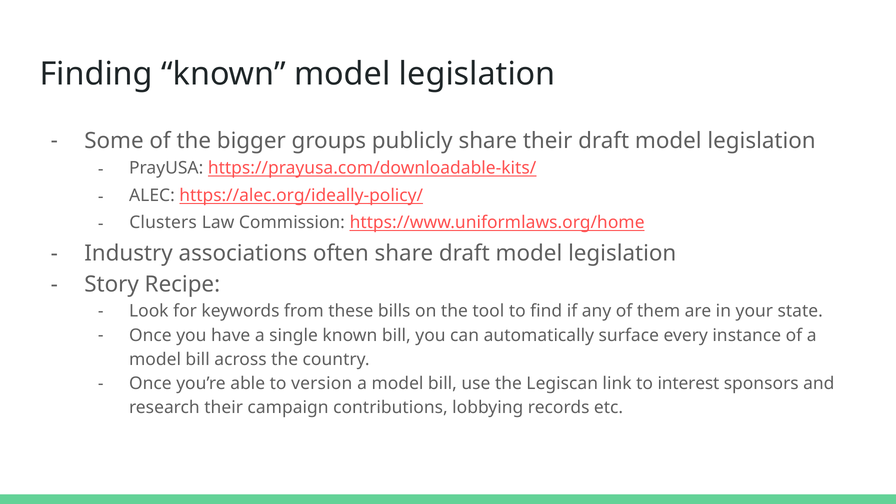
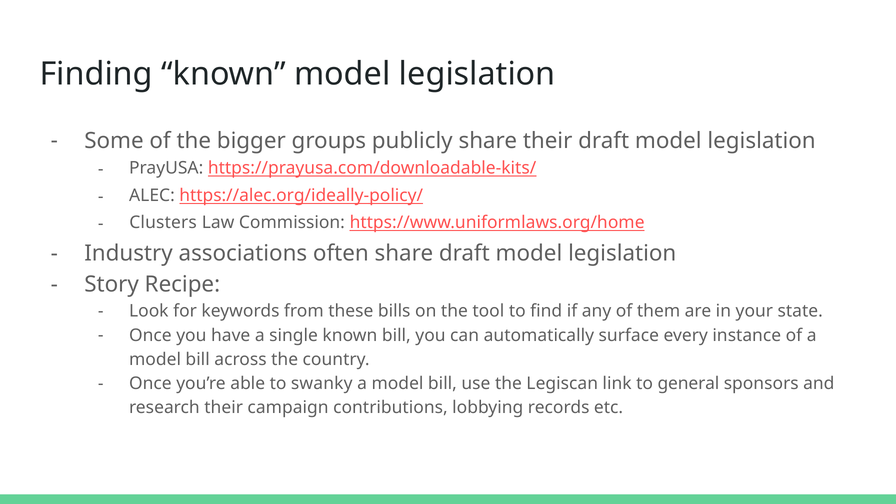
version: version -> swanky (322, 384)
interest: interest -> general (688, 384)
